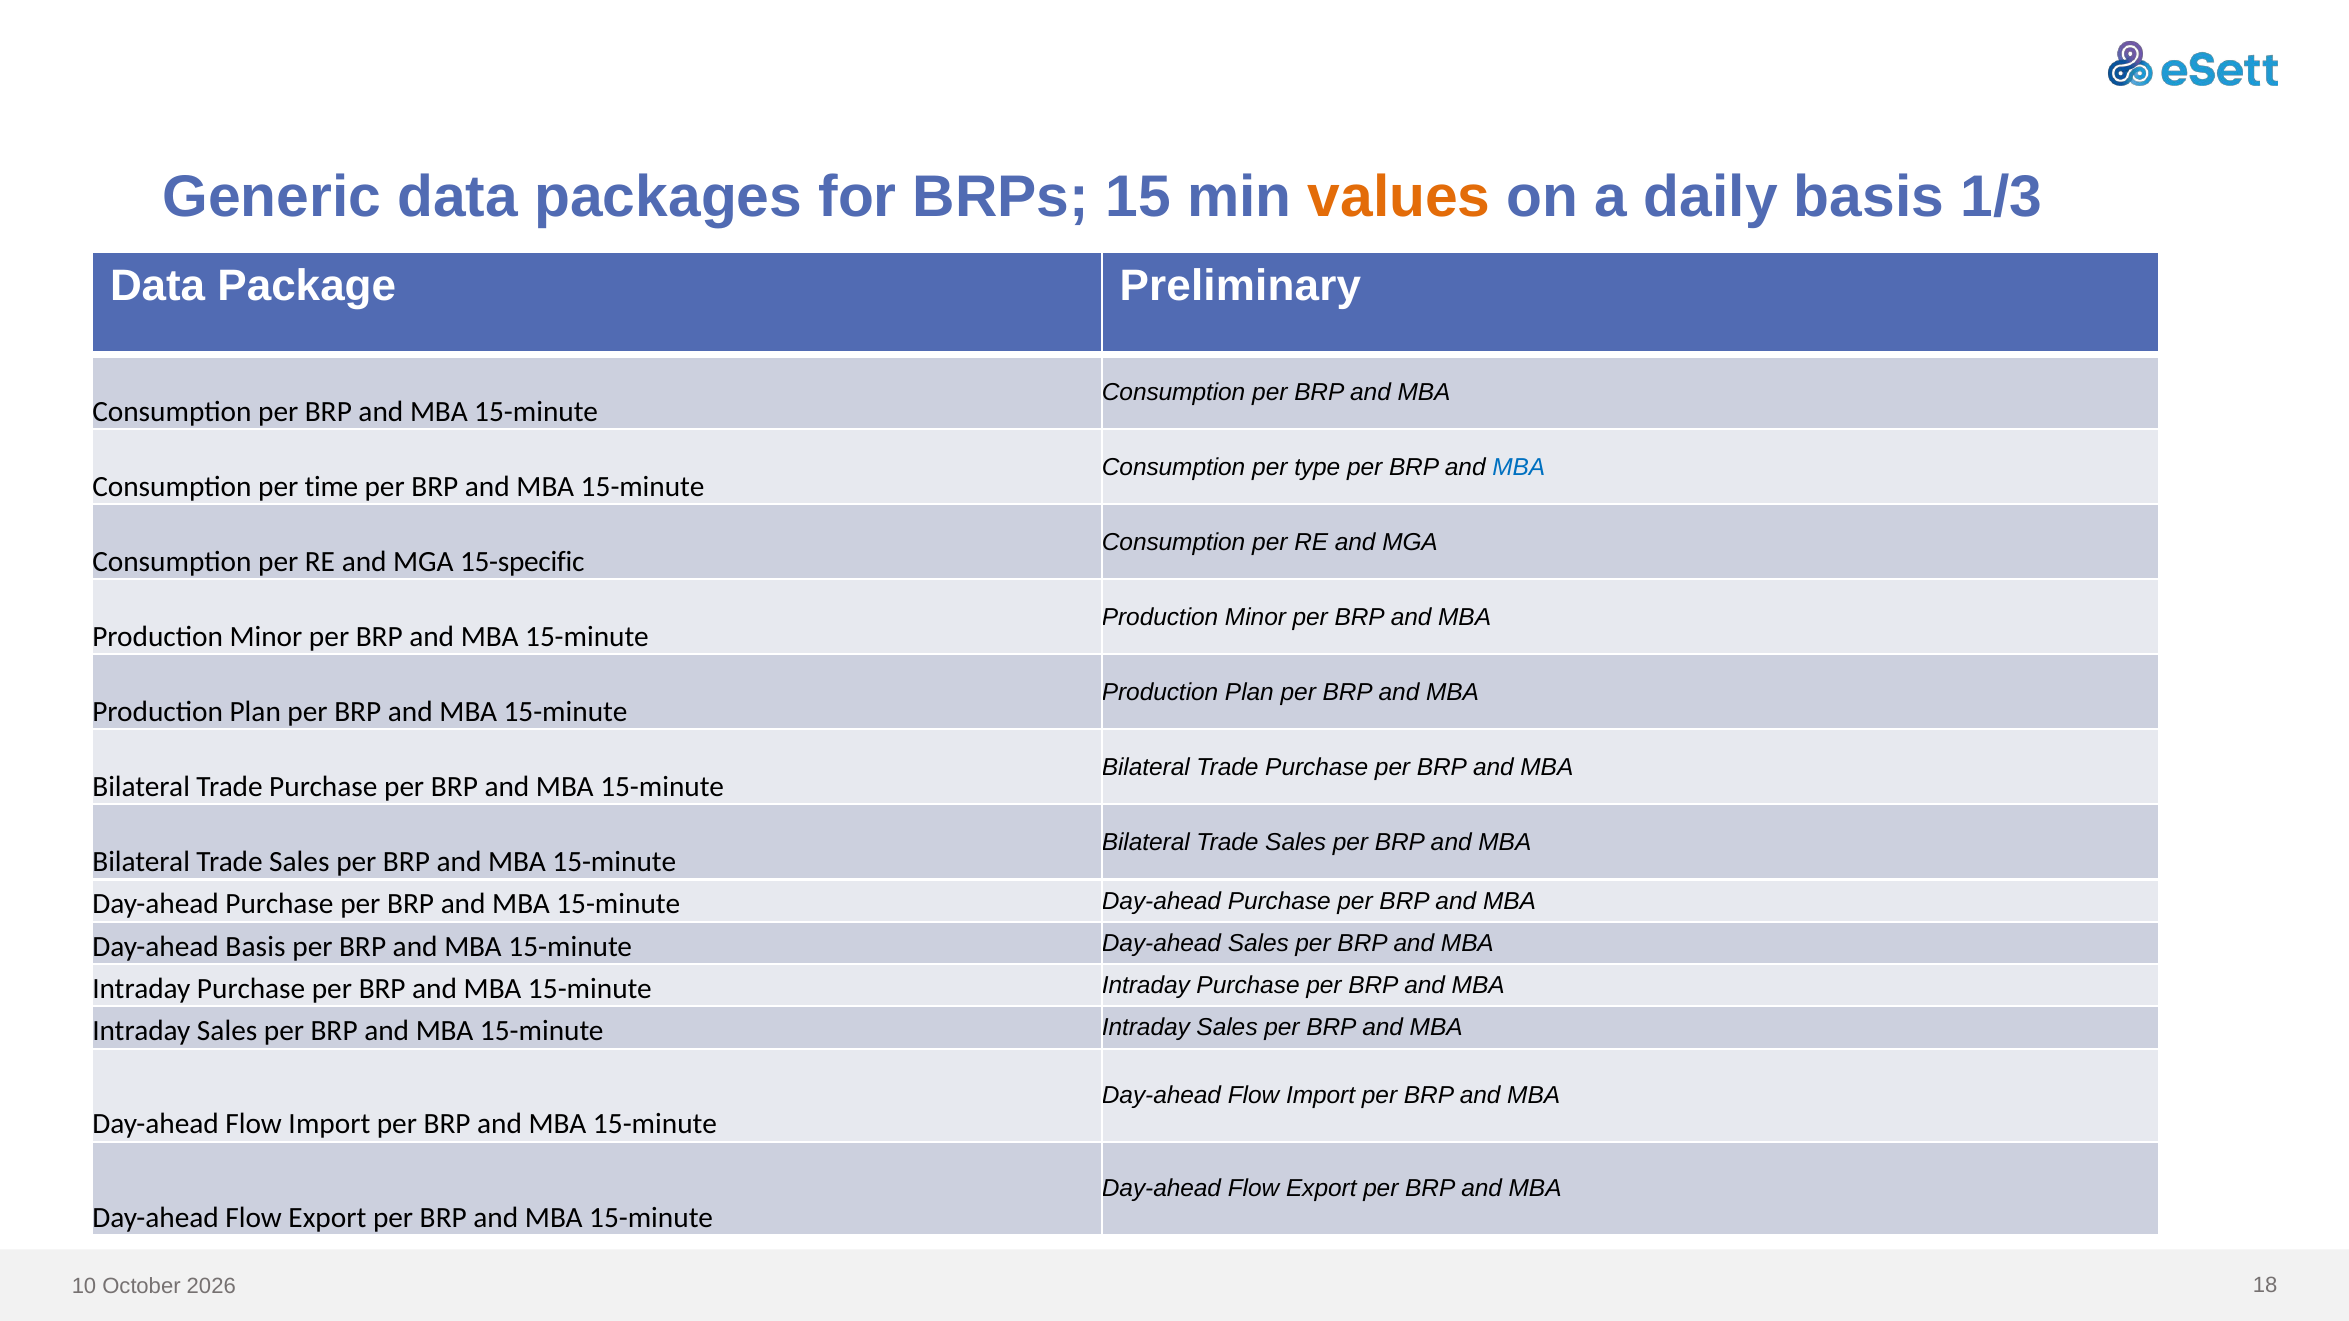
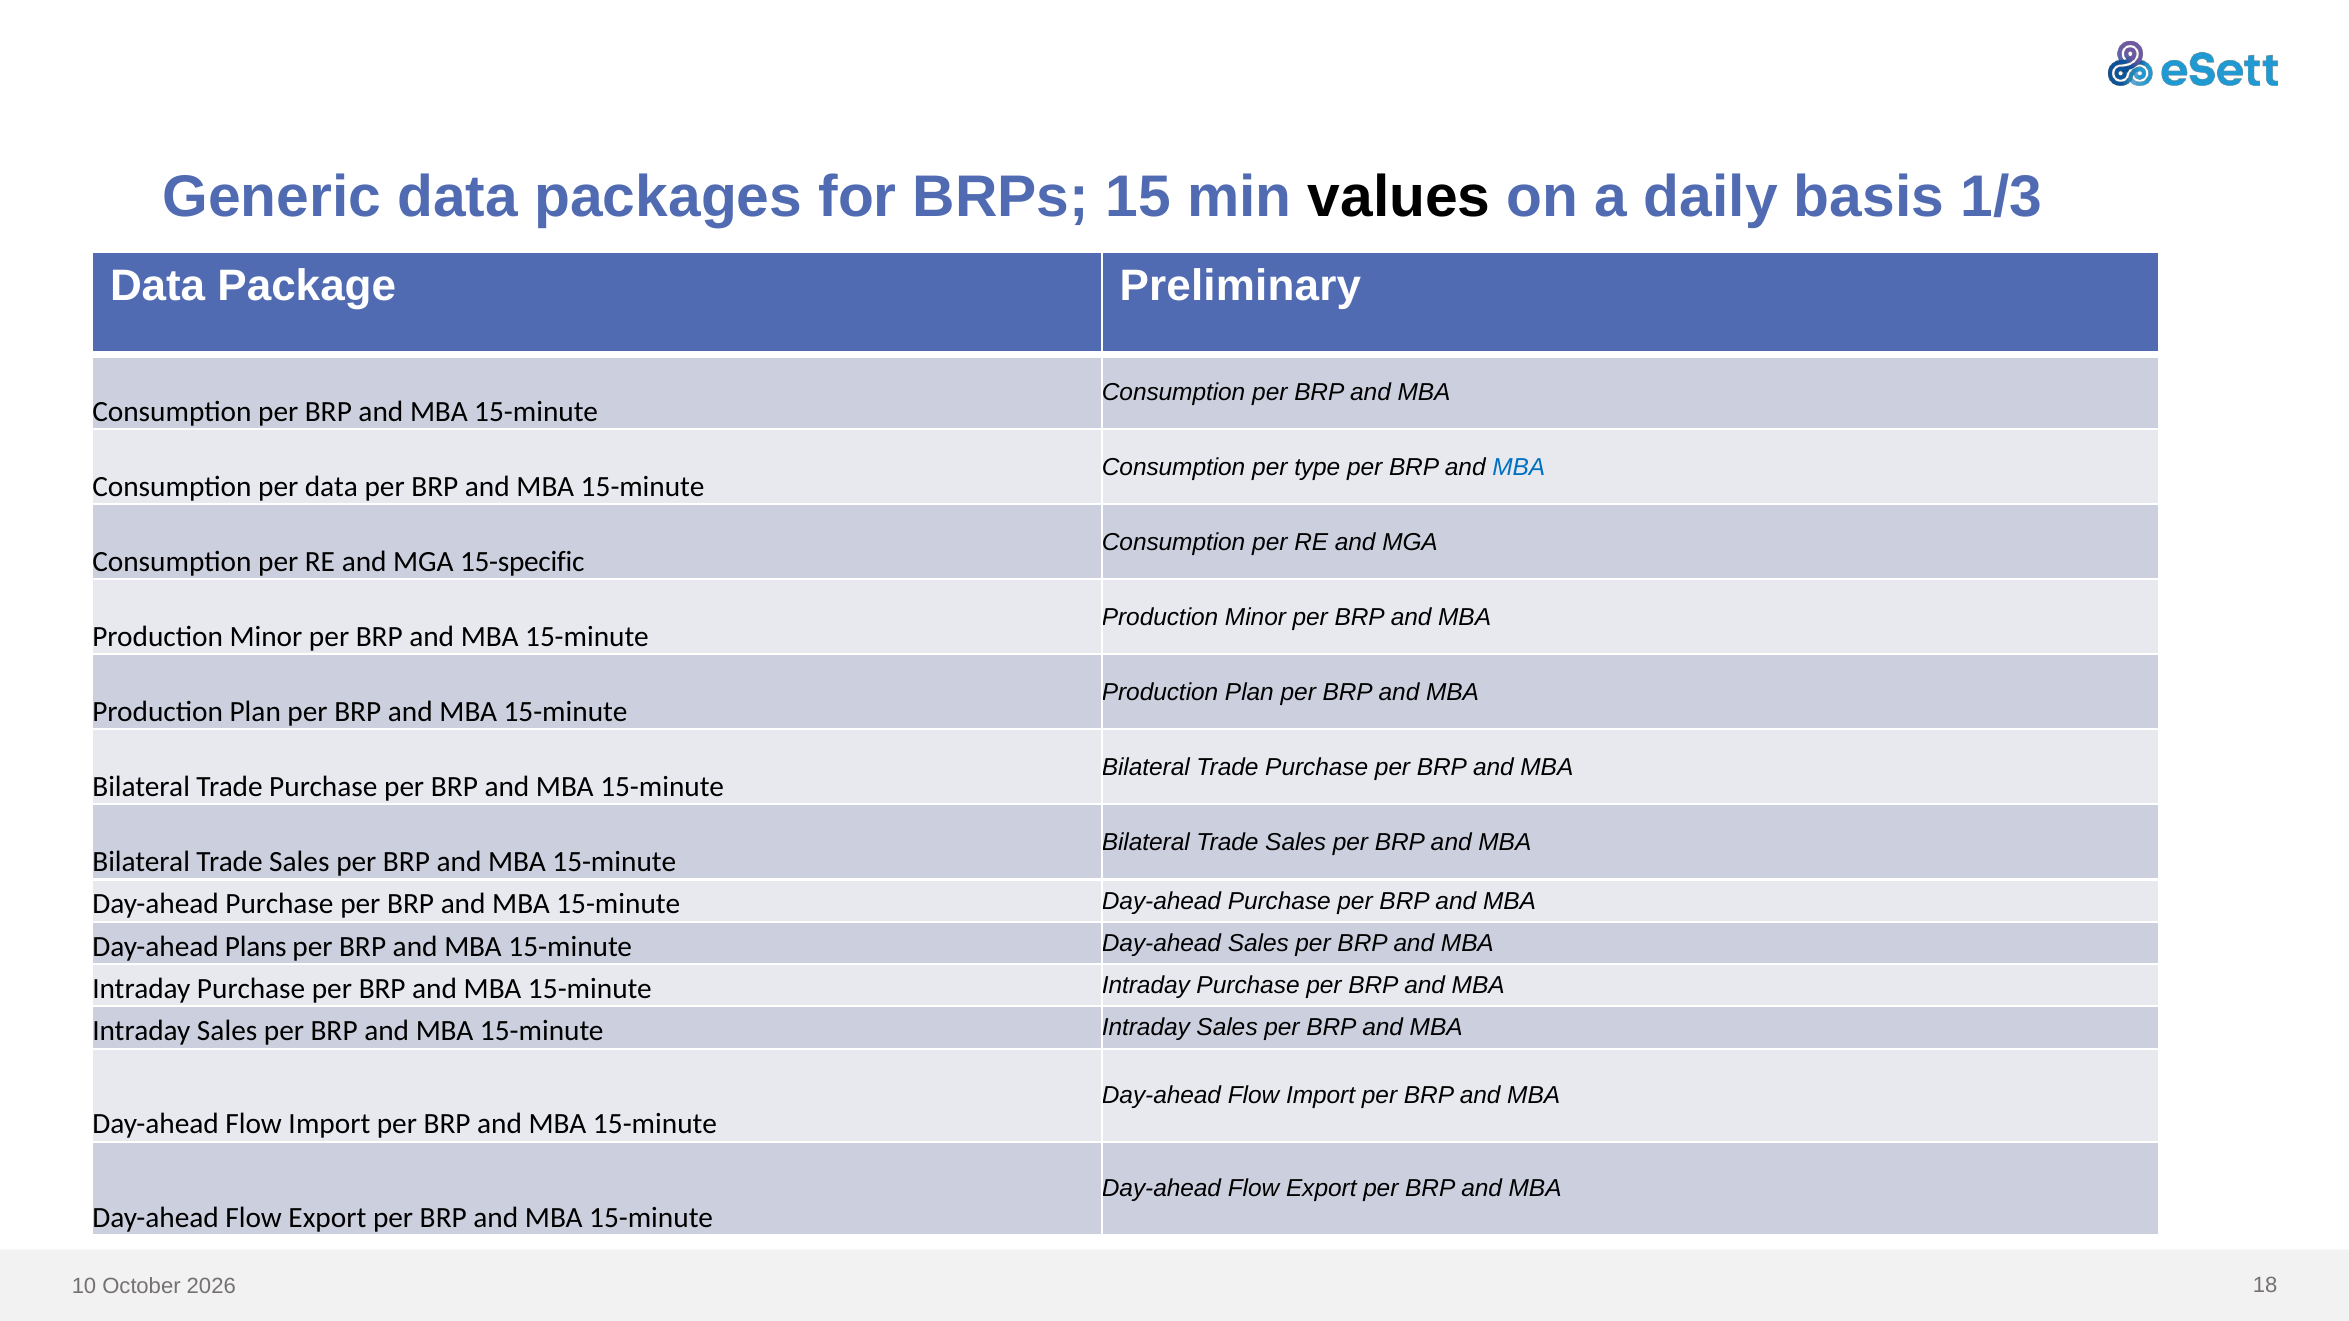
values colour: orange -> black (1399, 197)
per time: time -> data (331, 487)
Day-ahead Basis: Basis -> Plans (256, 947)
